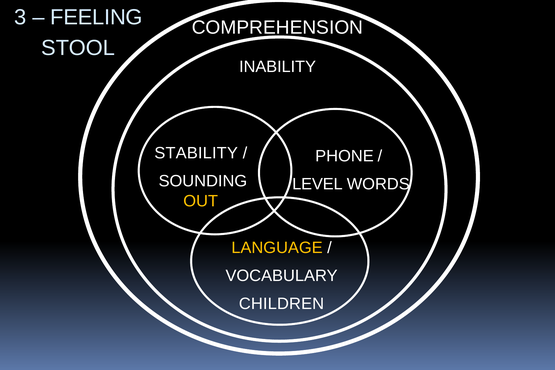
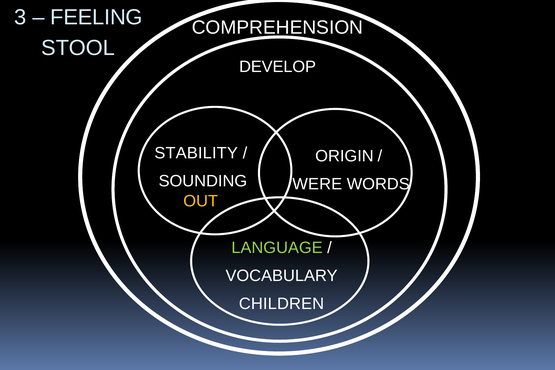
INABILITY: INABILITY -> DEVELOP (278, 67)
PHONE: PHONE -> ORIGIN (344, 156)
LEVEL: LEVEL -> WERE (317, 184)
LANGUAGE colour: yellow -> light green (277, 248)
